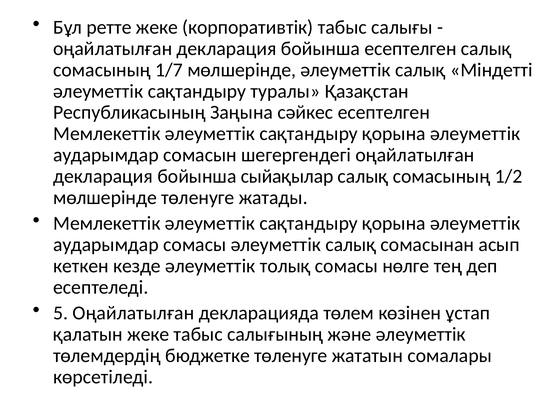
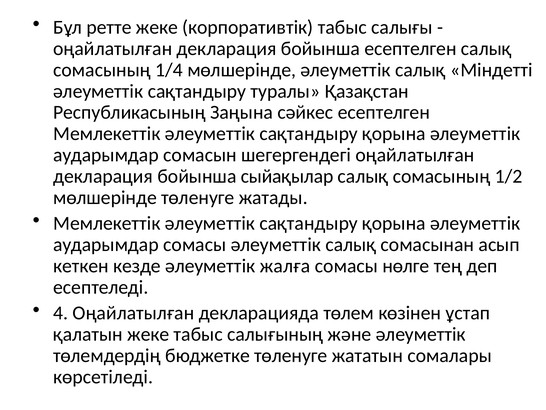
1/7: 1/7 -> 1/4 (169, 70)
толық: толық -> жалға (285, 266)
5: 5 -> 4 (61, 313)
